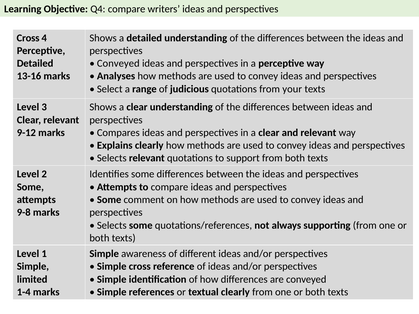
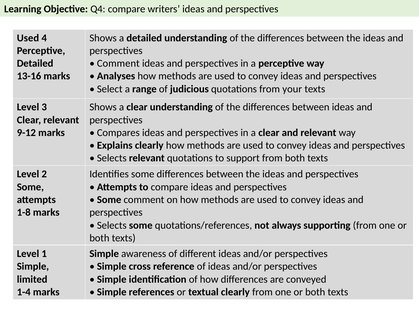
Cross: Cross -> Used (28, 38)
Conveyed: Conveyed -> Comment (118, 63)
9-8: 9-8 -> 1-8 (24, 213)
